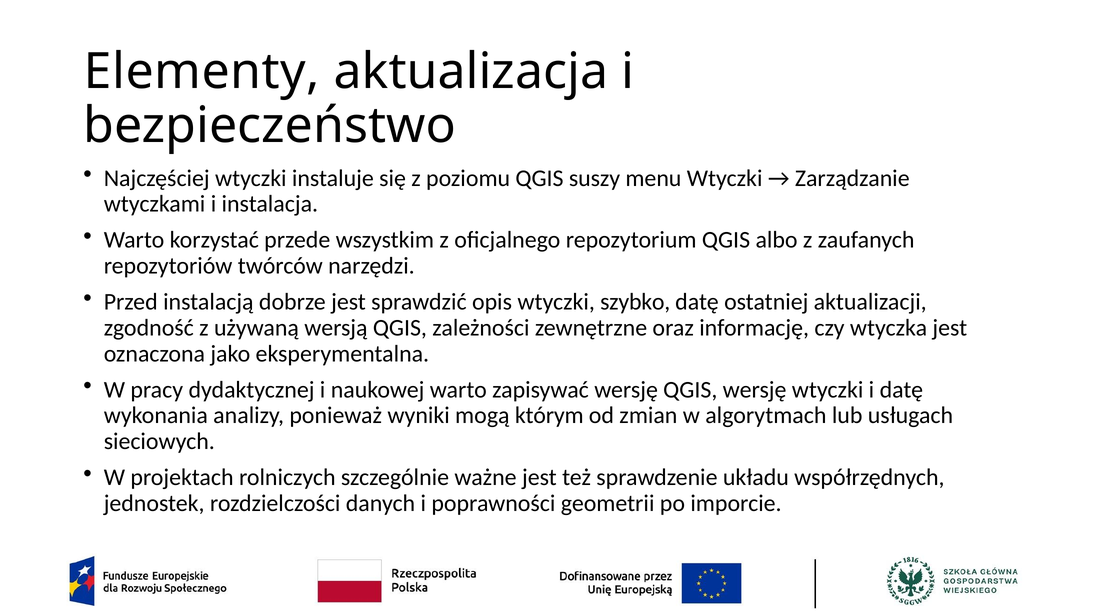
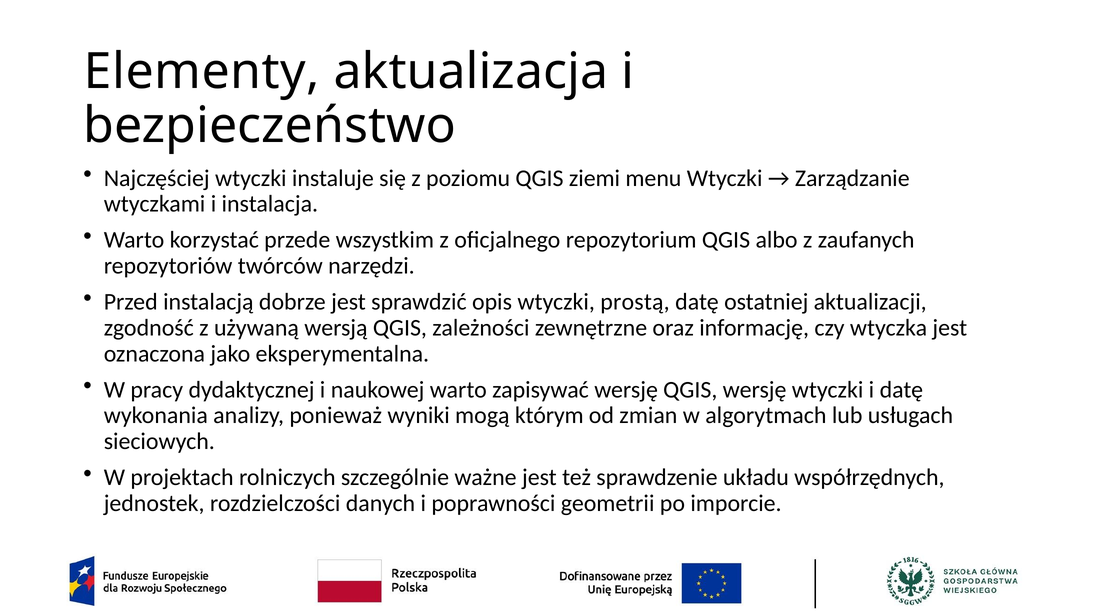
suszy: suszy -> ziemi (595, 178)
szybko: szybko -> prostą (635, 302)
